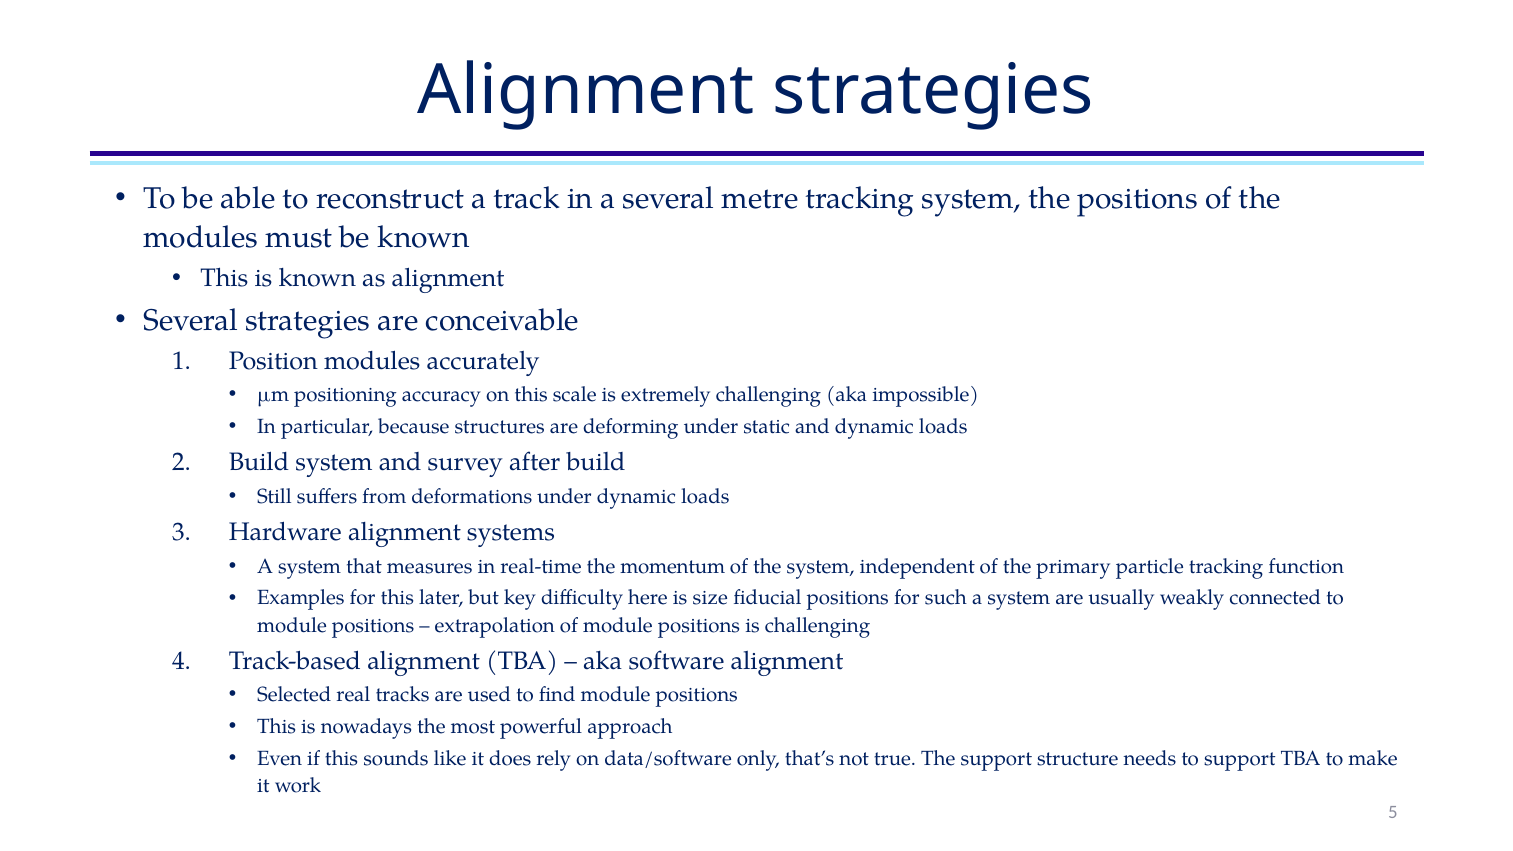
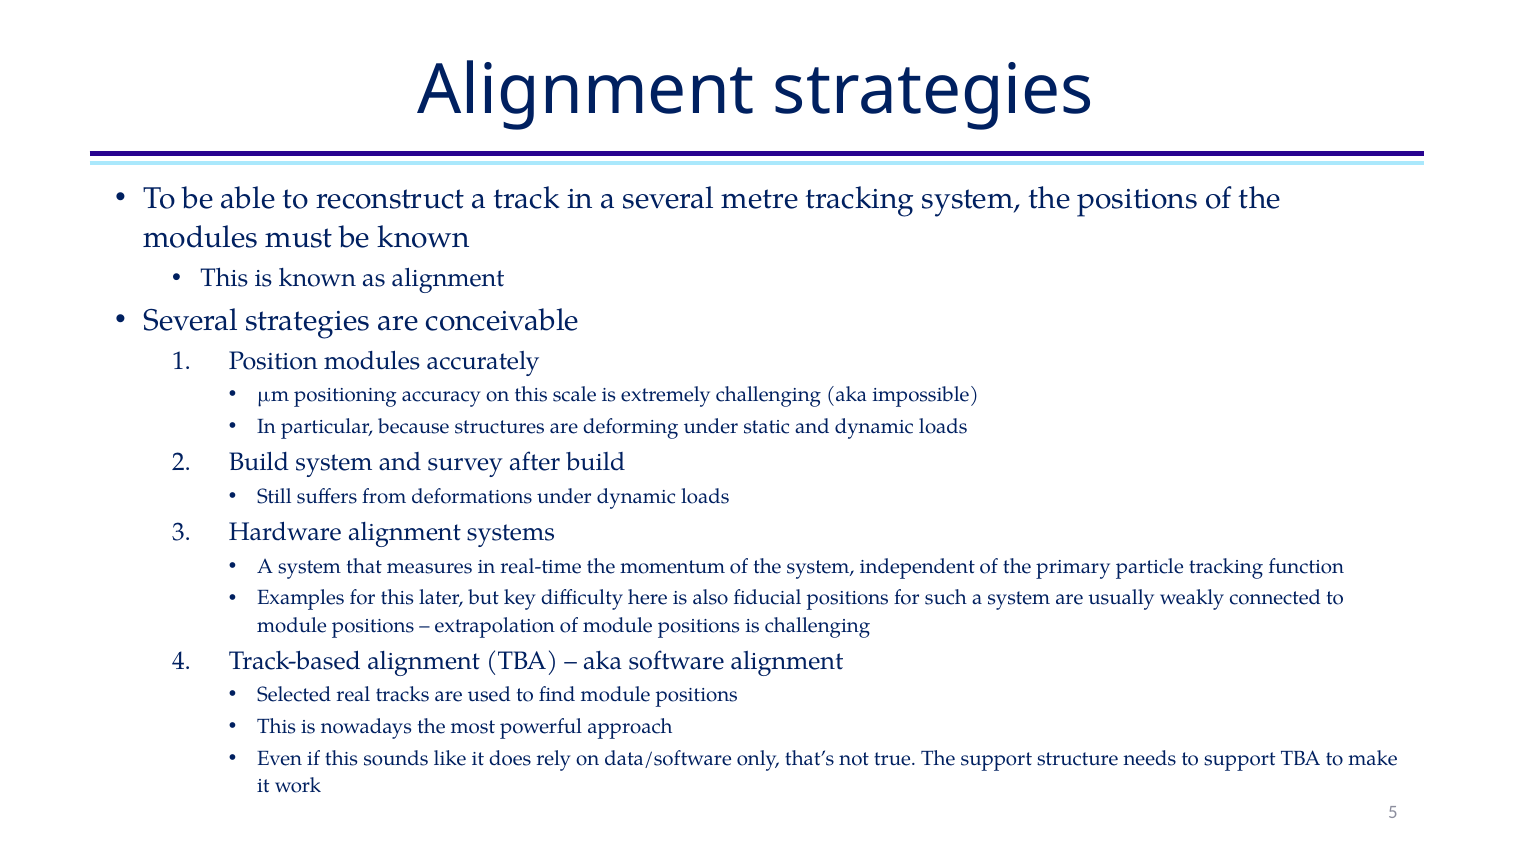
size: size -> also (710, 598)
